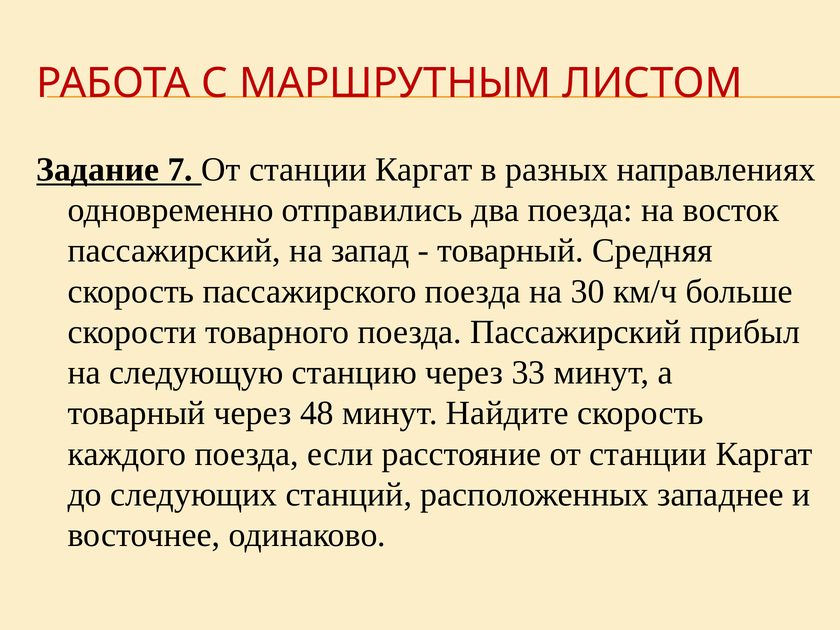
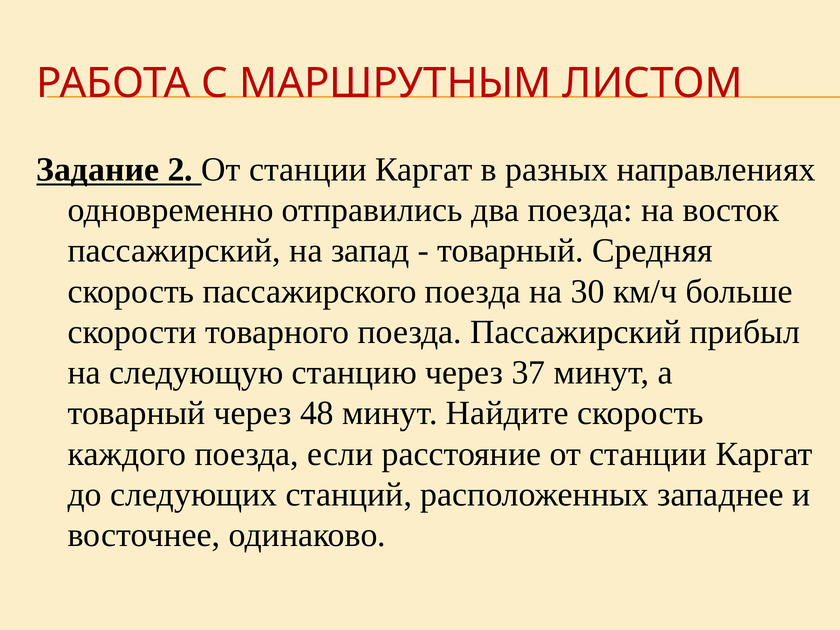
7: 7 -> 2 (180, 170)
33: 33 -> 37 (528, 373)
